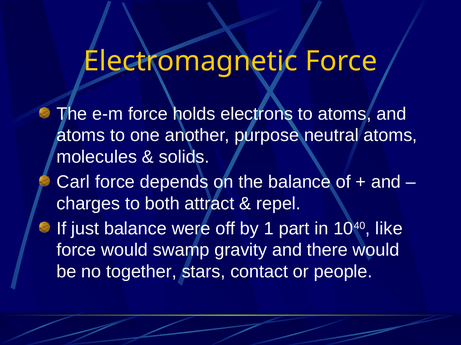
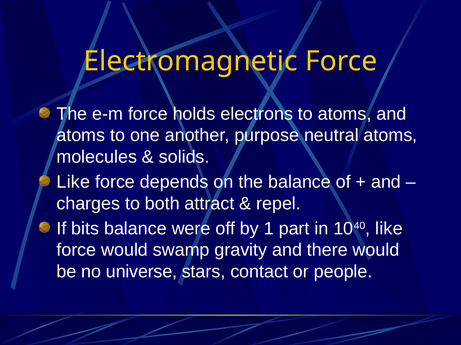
Carl: Carl -> Like (73, 182)
just: just -> bits (85, 229)
together: together -> universe (142, 272)
